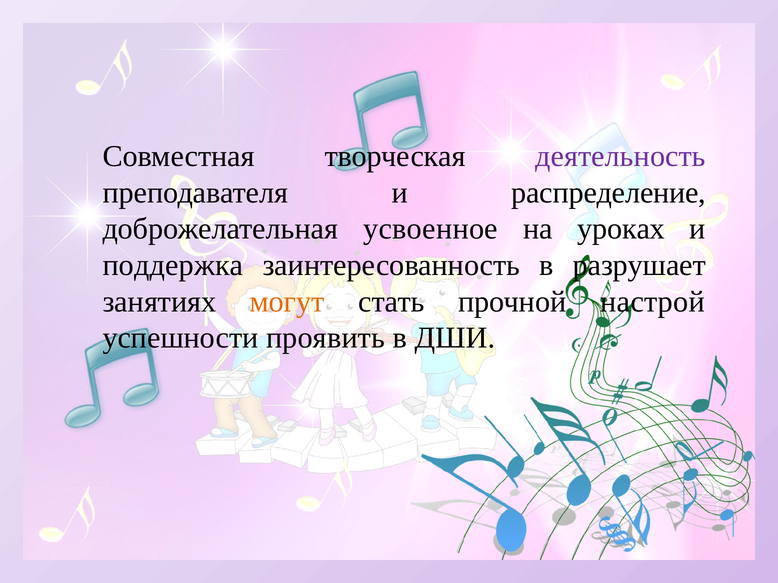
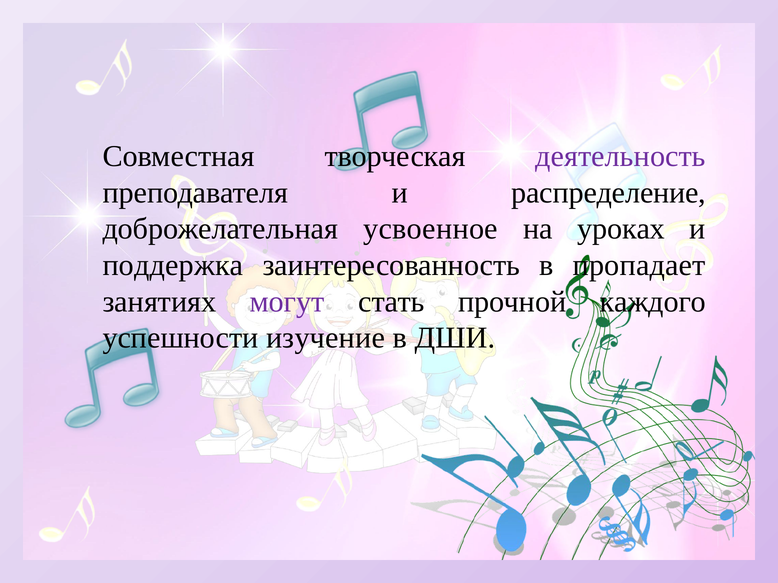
разрушает: разрушает -> пропадает (639, 265)
могут colour: orange -> purple (287, 302)
настрой: настрой -> каждого (653, 302)
проявить: проявить -> изучение (326, 338)
